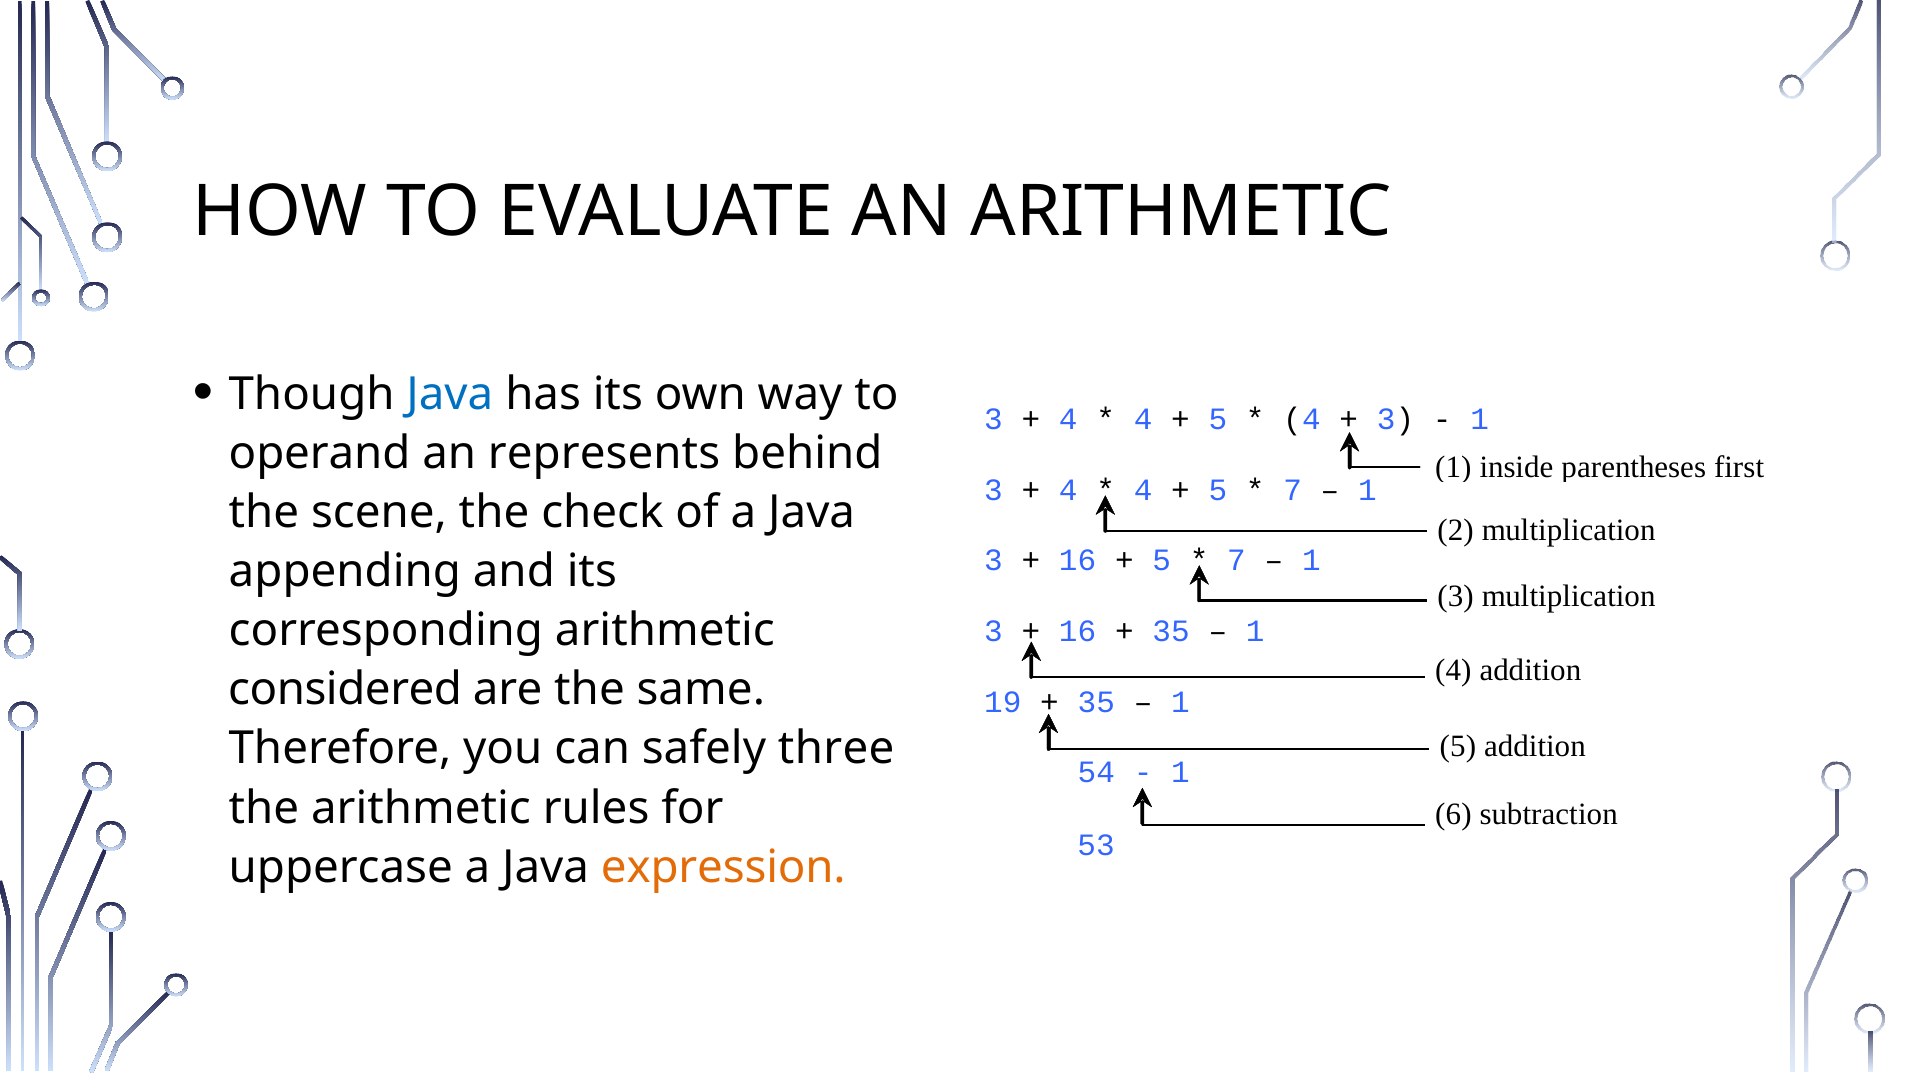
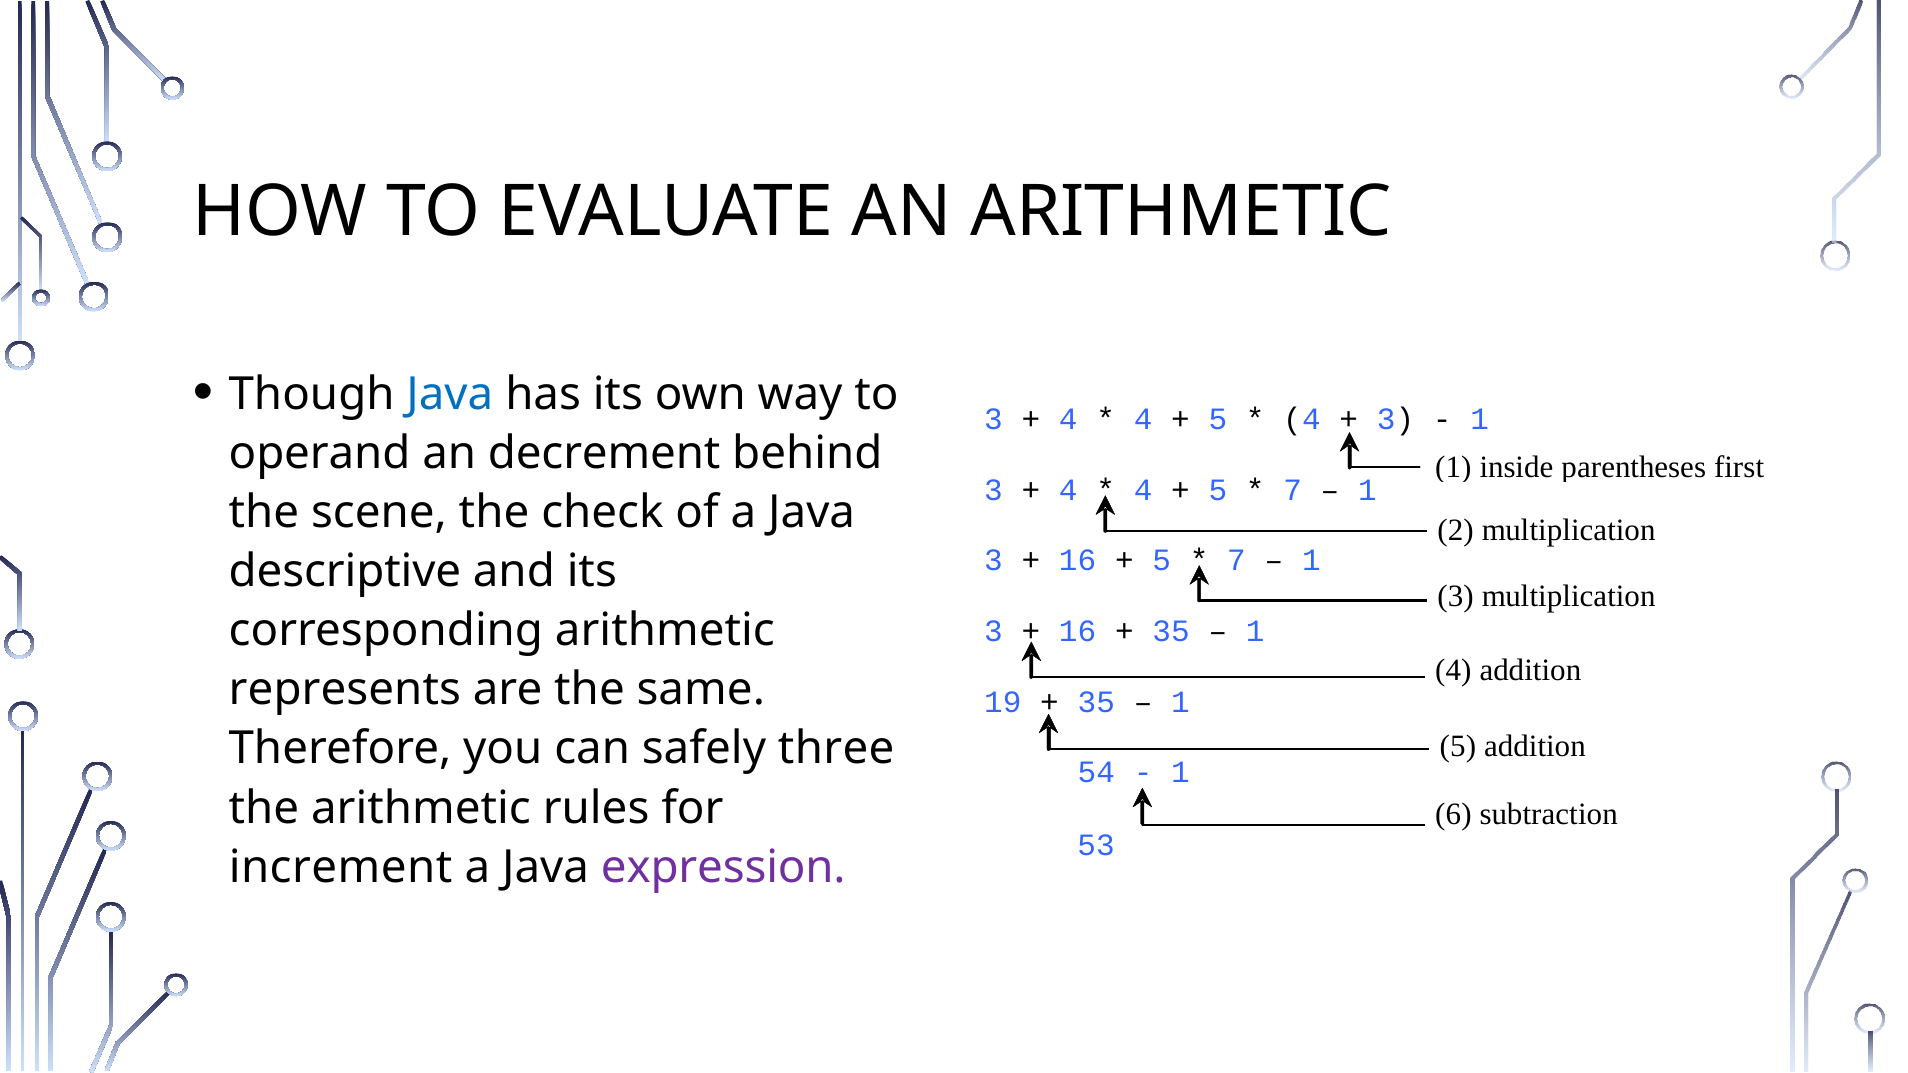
represents: represents -> decrement (604, 453)
appending: appending -> descriptive (345, 572)
considered: considered -> represents (345, 690)
uppercase: uppercase -> increment (341, 867)
expression colour: orange -> purple (723, 867)
